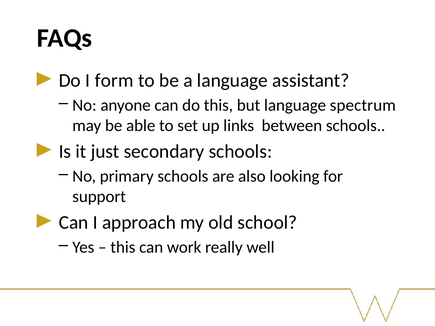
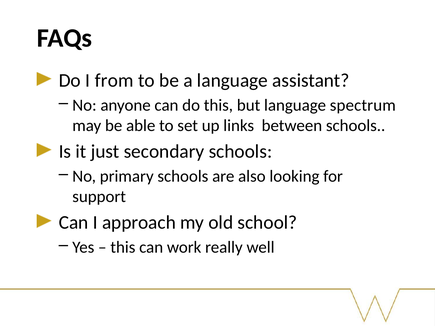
form: form -> from (114, 80)
